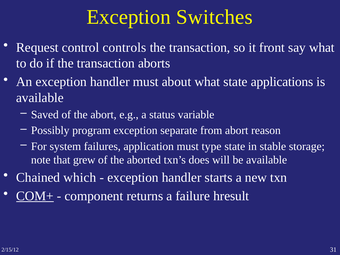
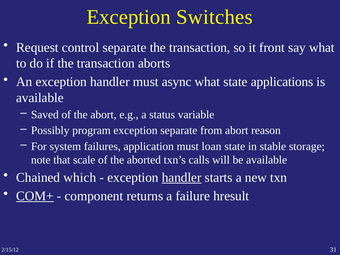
control controls: controls -> separate (124, 47)
about: about -> async (177, 82)
type: type -> loan (212, 146)
grew: grew -> scale (84, 160)
does: does -> calls (199, 160)
handler underline: none -> present (182, 177)
